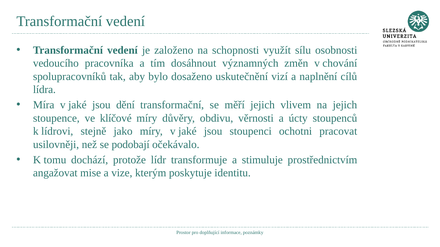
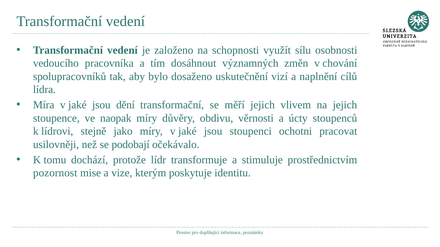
klíčové: klíčové -> naopak (116, 118)
angažovat: angažovat -> pozornost (55, 173)
